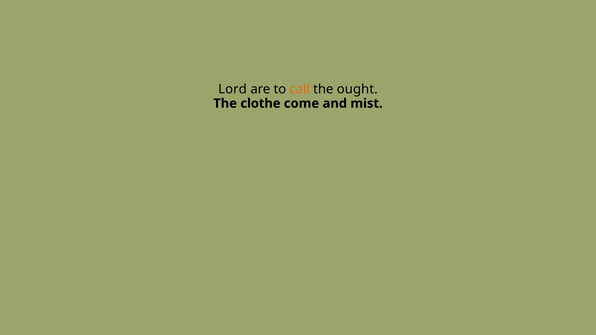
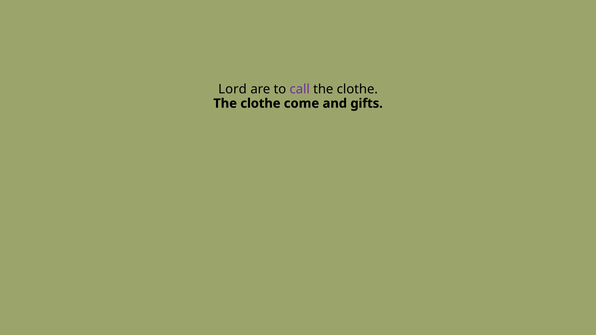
call colour: orange -> purple (300, 89)
ought: ought -> clothe (357, 89)
mist: mist -> gifts (367, 104)
